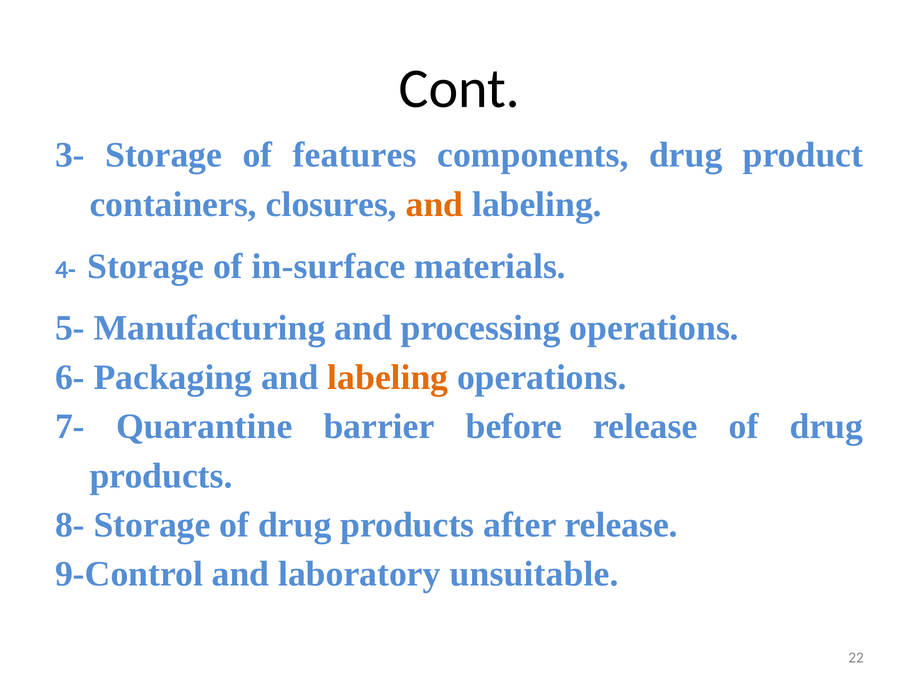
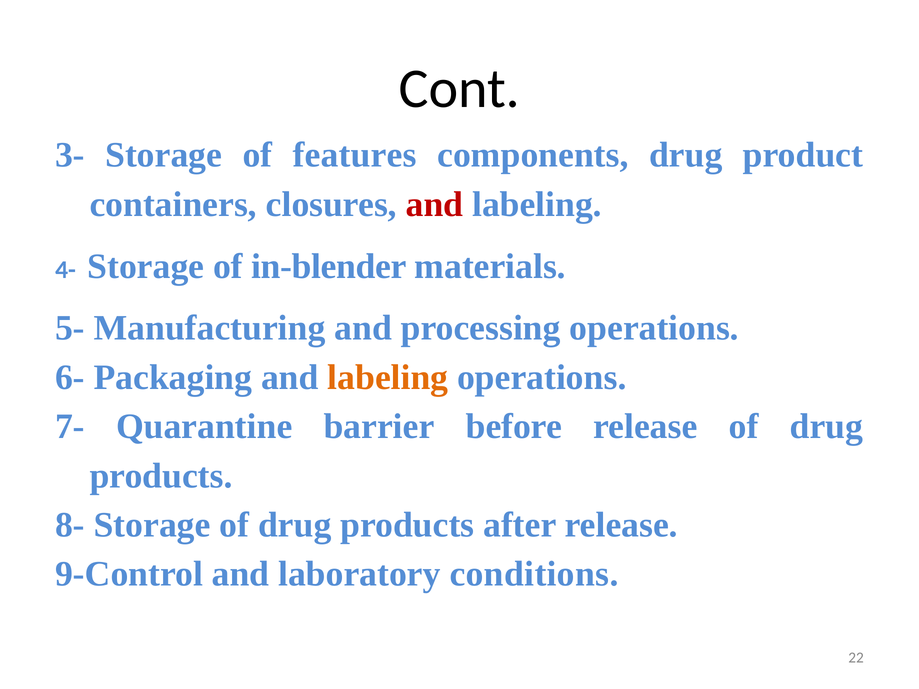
and colour: orange -> red (435, 204)
in-surface: in-surface -> in-blender (329, 266)
unsuitable: unsuitable -> conditions (534, 574)
